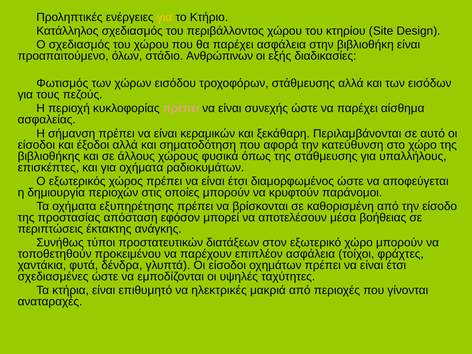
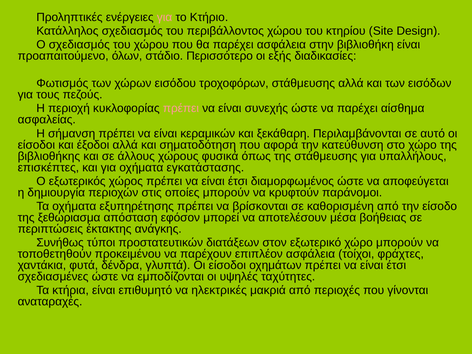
για colour: yellow -> pink (165, 17)
Ανθρώπινων: Ανθρώπινων -> Περισσότερο (220, 56)
ραδιοκυμάτων: ραδιοκυμάτων -> εγκατάστασης (205, 167)
προστασίας: προστασίας -> ξεθώριασμα (69, 218)
